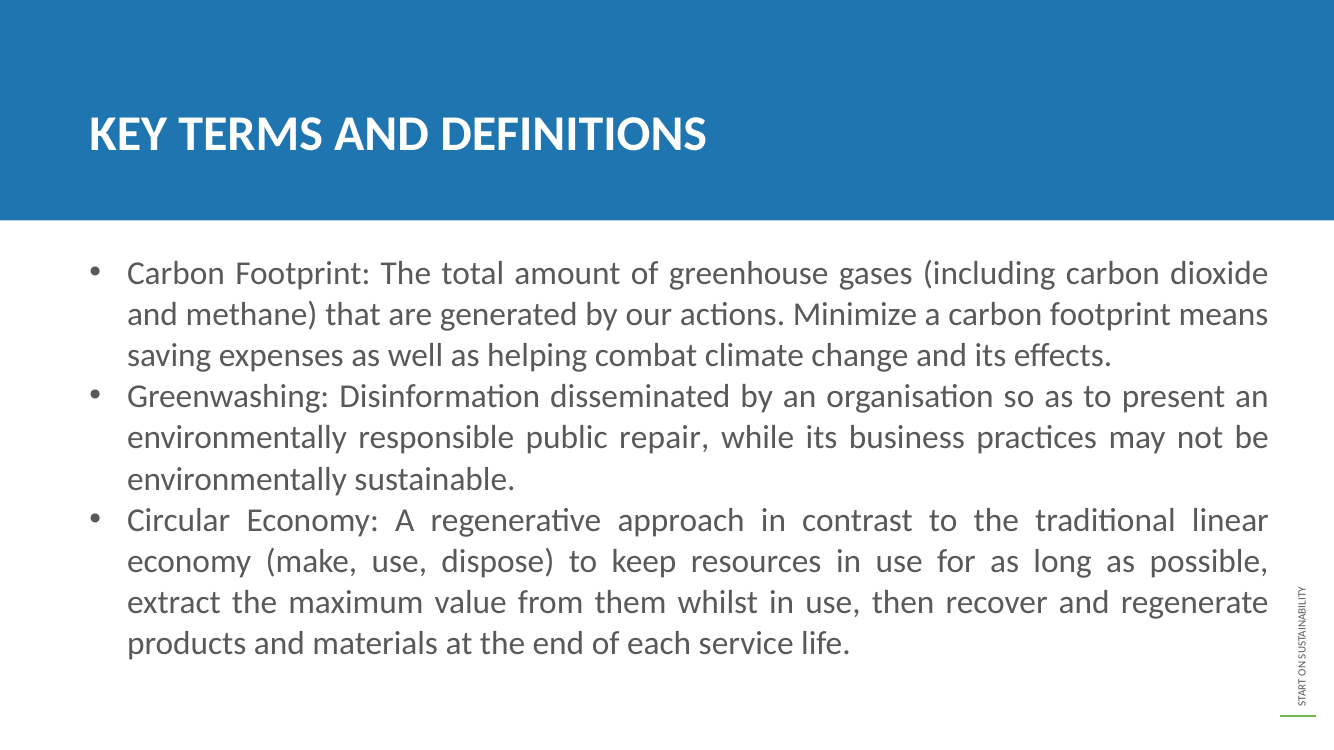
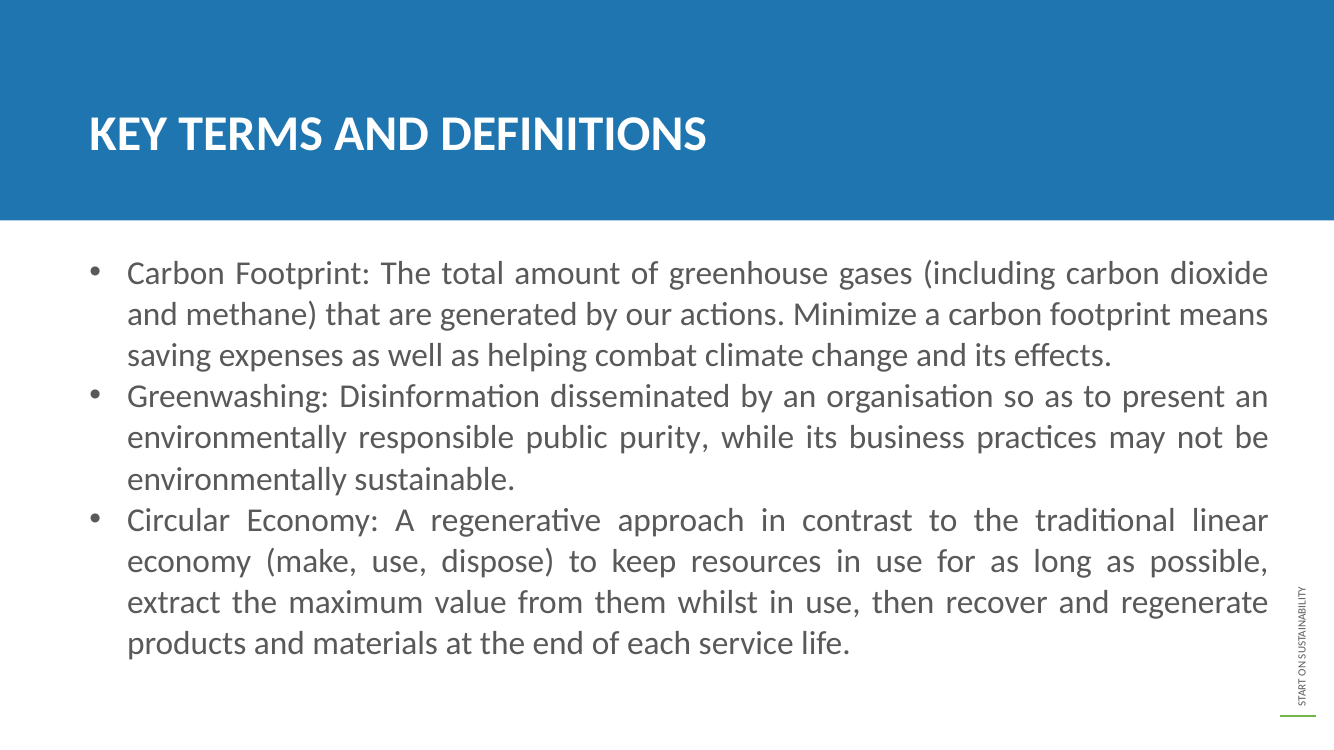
repair: repair -> purity (664, 438)
